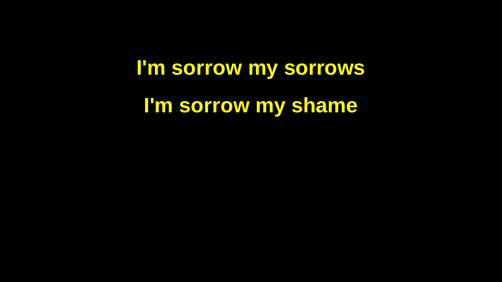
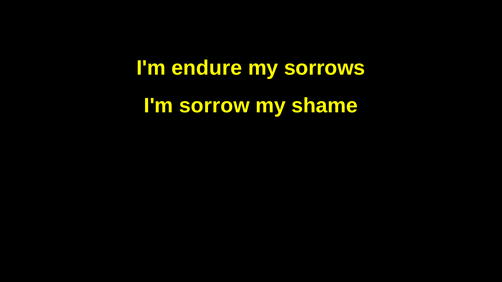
sorrow: sorrow -> endure (207, 68)
